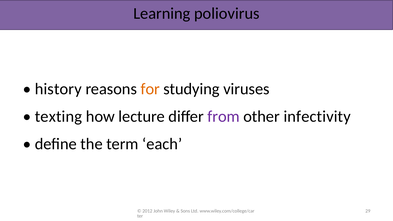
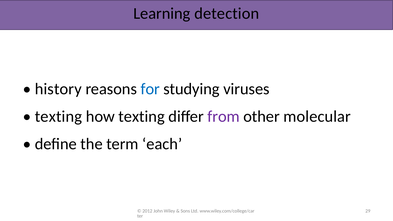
poliovirus: poliovirus -> detection (227, 14)
for colour: orange -> blue (150, 89)
how lecture: lecture -> texting (142, 116)
infectivity: infectivity -> molecular (317, 116)
